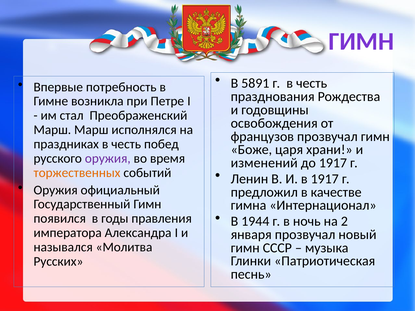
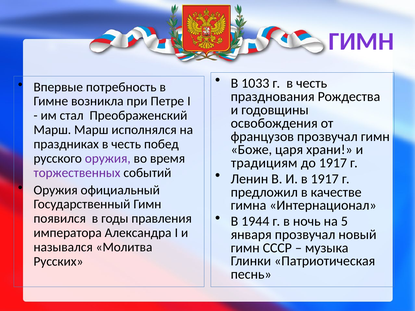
5891: 5891 -> 1033 (255, 83)
изменений: изменений -> традициям (264, 163)
торжественных colour: orange -> purple (77, 173)
2: 2 -> 5 (344, 221)
